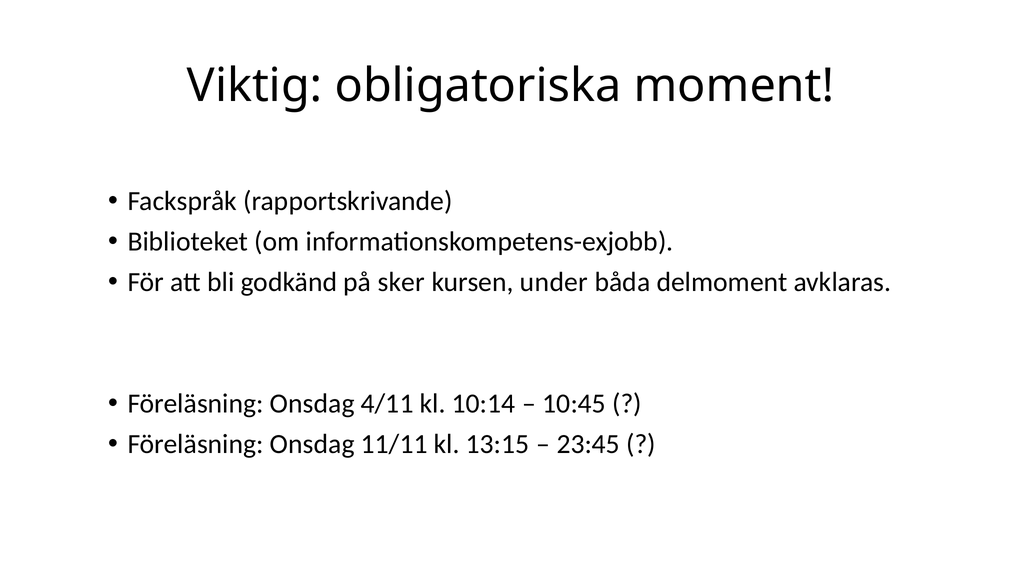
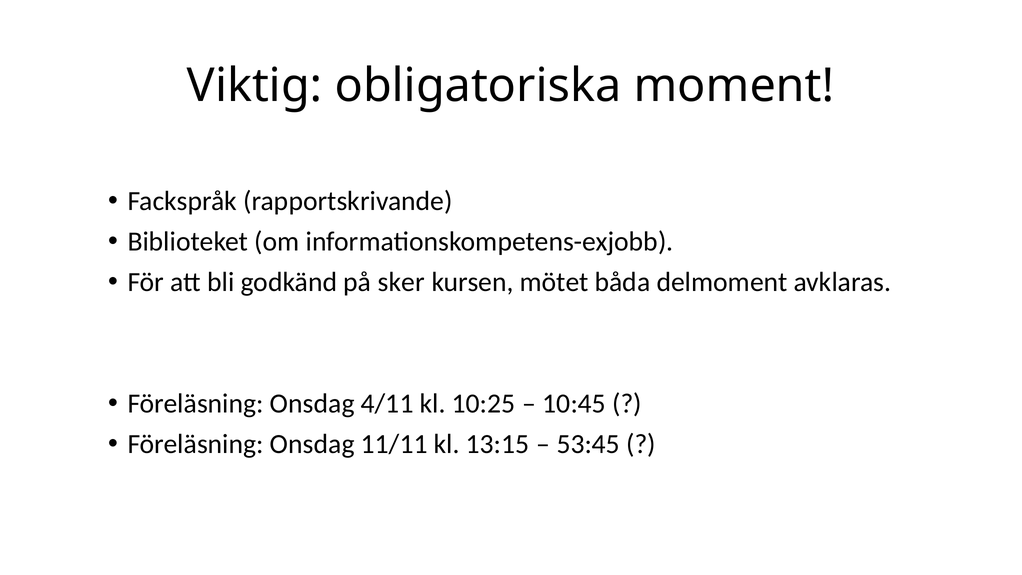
under: under -> mötet (554, 282)
10:14: 10:14 -> 10:25 (484, 404)
23:45: 23:45 -> 53:45 (588, 444)
